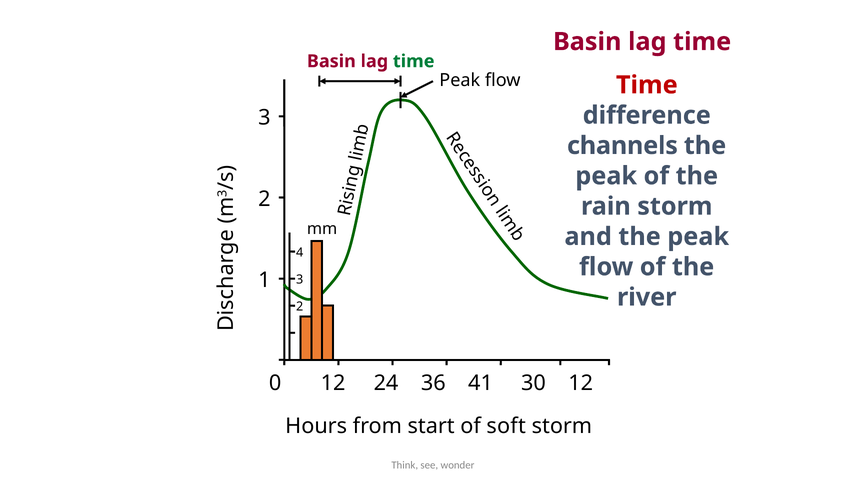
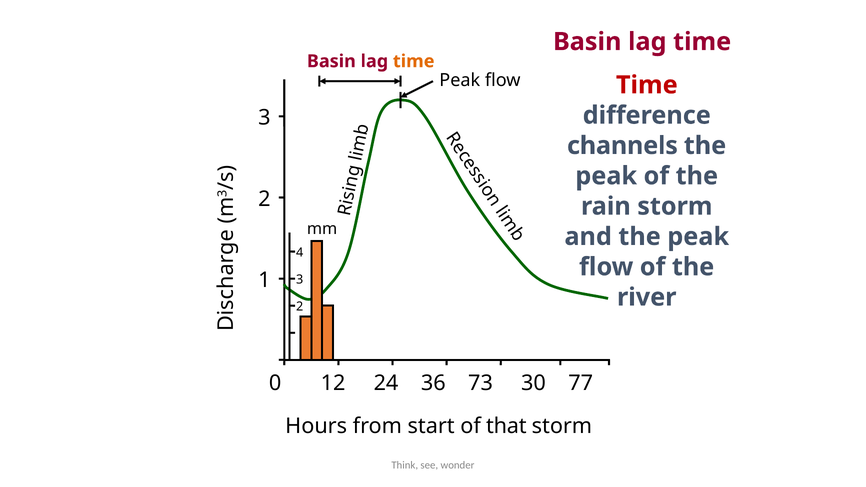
time colour: green -> orange (414, 61)
41: 41 -> 73 (481, 383)
30 12: 12 -> 77 (581, 383)
soft: soft -> that (506, 426)
